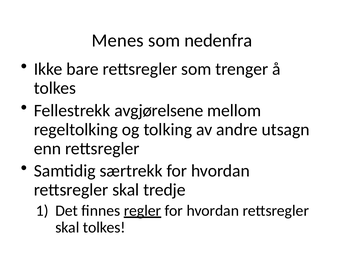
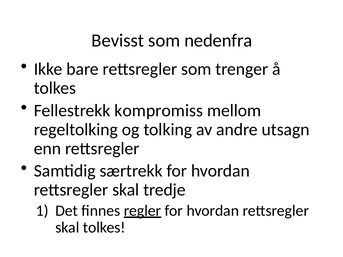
Menes: Menes -> Bevisst (118, 41)
avgjørelsene: avgjørelsene -> kompromiss (159, 111)
